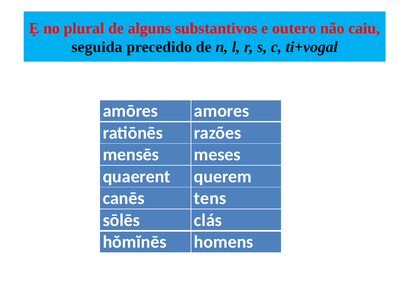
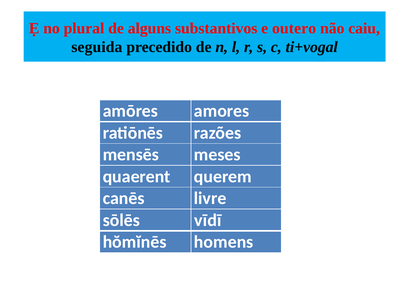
tens: tens -> livre (210, 199)
clás: clás -> vīdī (208, 221)
